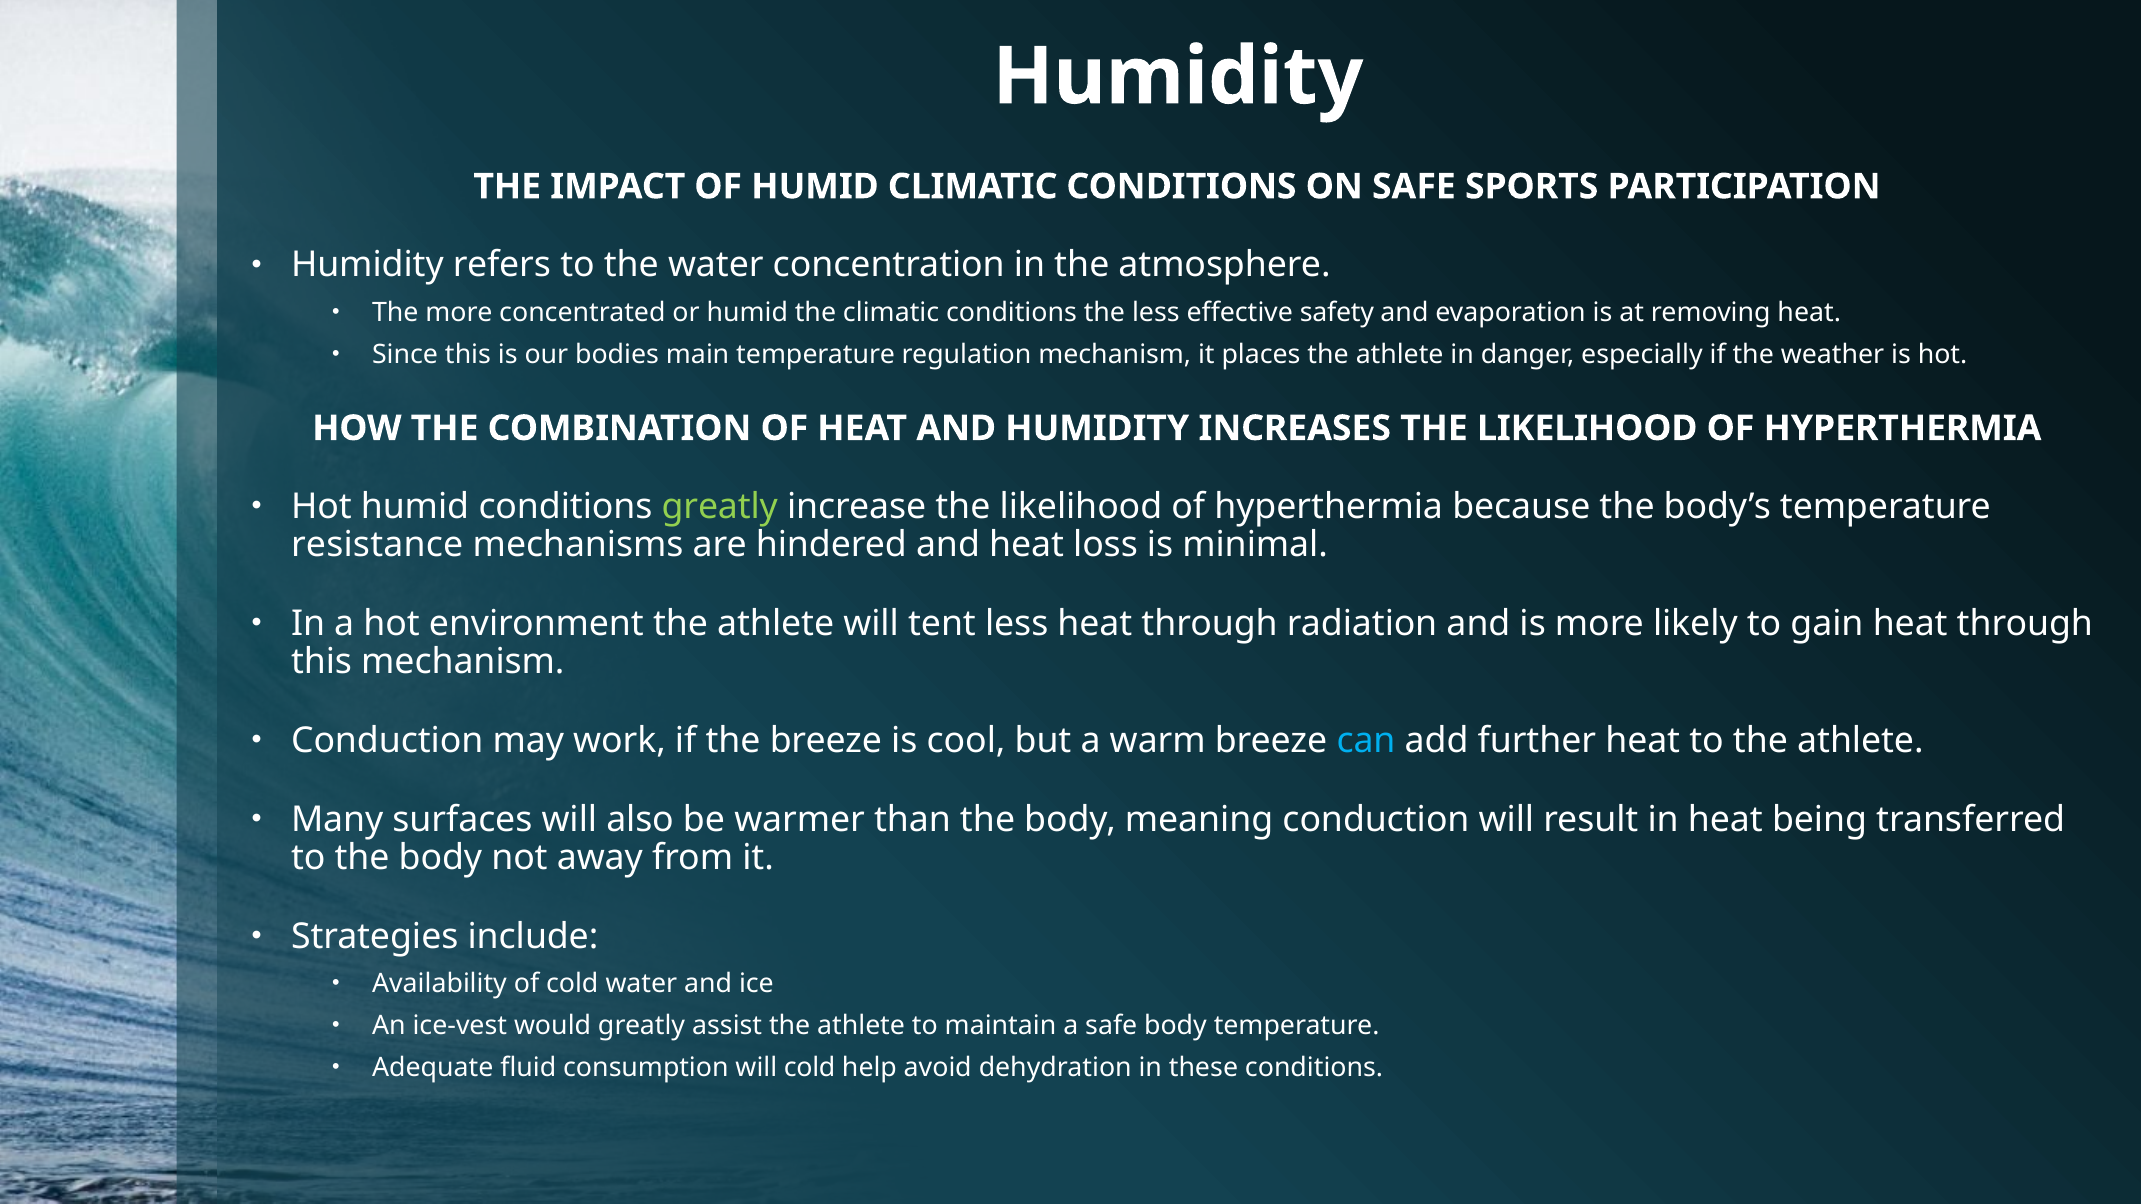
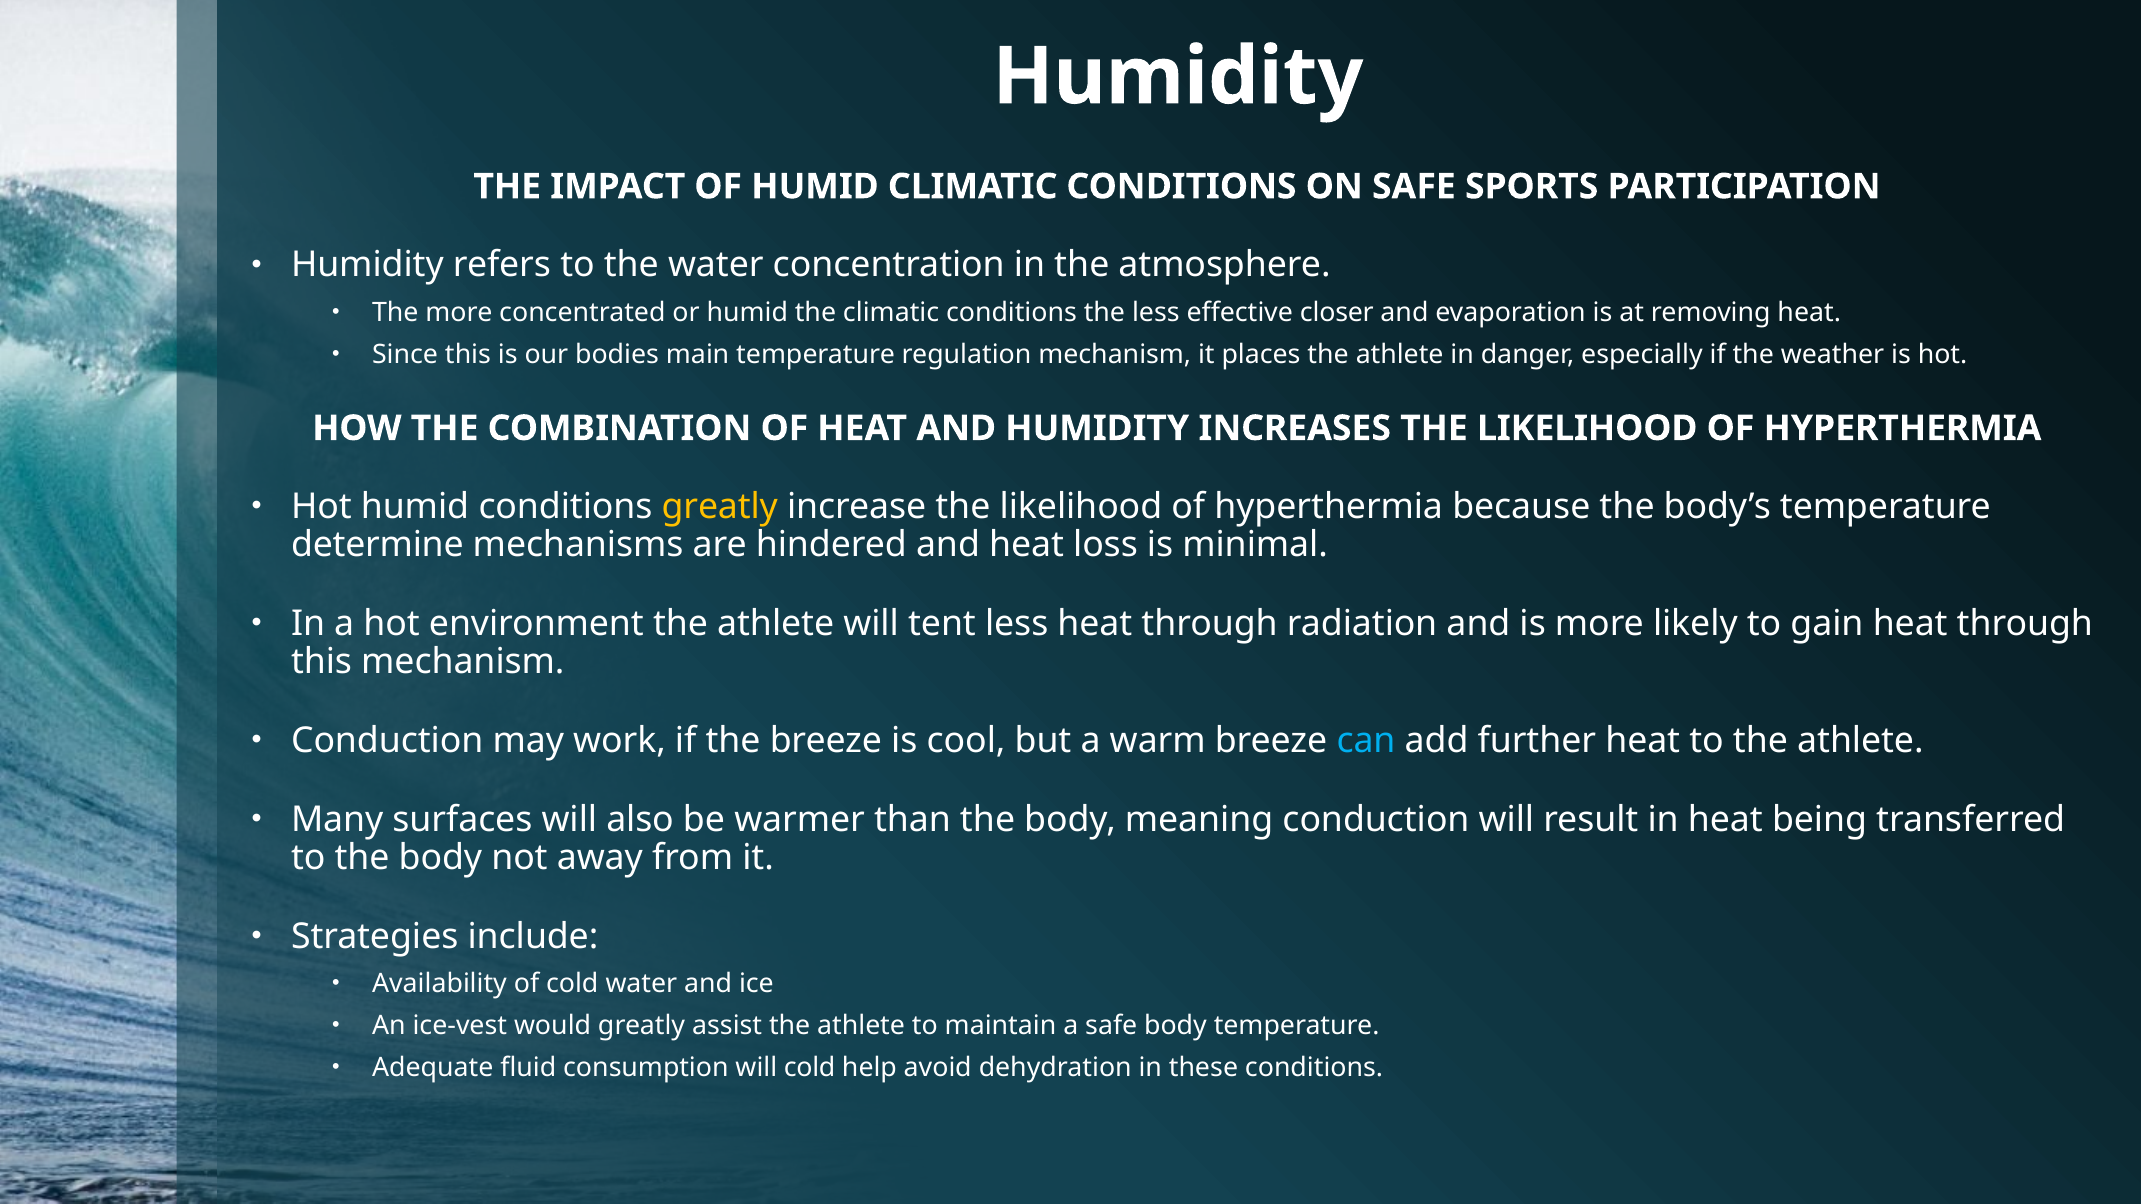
safety: safety -> closer (1337, 312)
greatly colour: light green -> yellow (720, 507)
resistance: resistance -> determine (377, 546)
